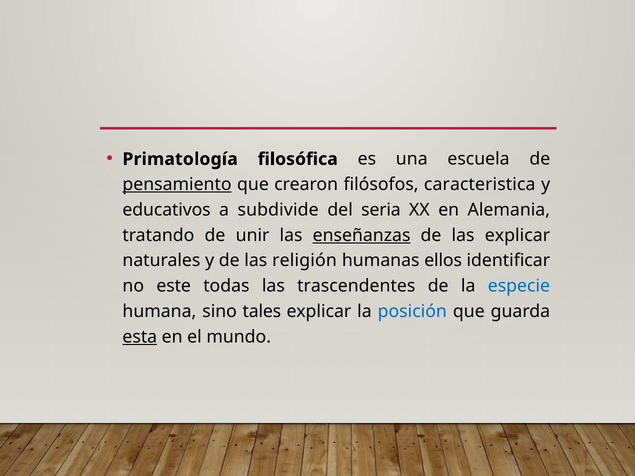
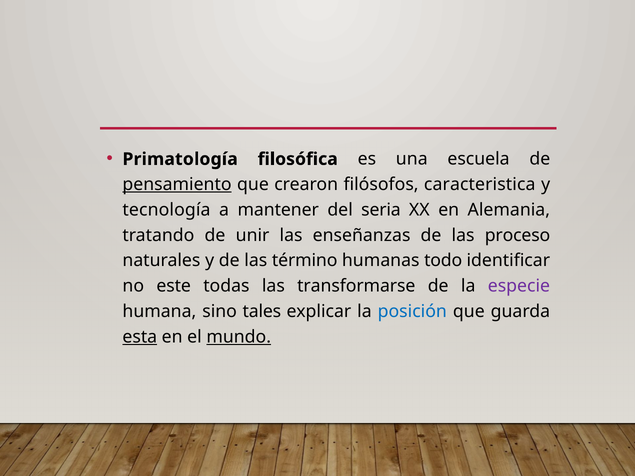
educativos: educativos -> tecnología (166, 210)
subdivide: subdivide -> mantener (278, 210)
enseñanzas underline: present -> none (362, 235)
las explicar: explicar -> proceso (518, 235)
religión: religión -> término (305, 261)
ellos: ellos -> todo (443, 261)
trascendentes: trascendentes -> transformarse (356, 286)
especie colour: blue -> purple (519, 286)
mundo underline: none -> present (239, 337)
